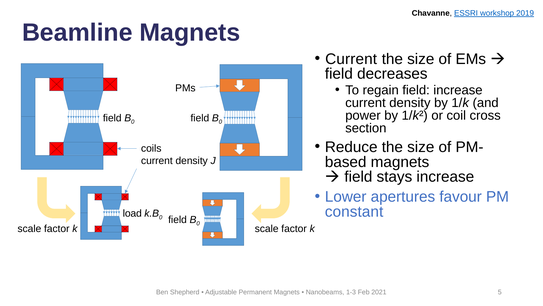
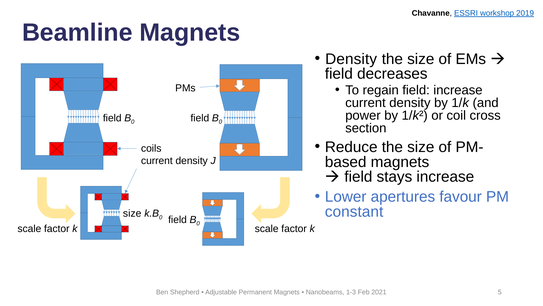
Current: Current -> Density (351, 59)
load: load -> size (132, 213)
